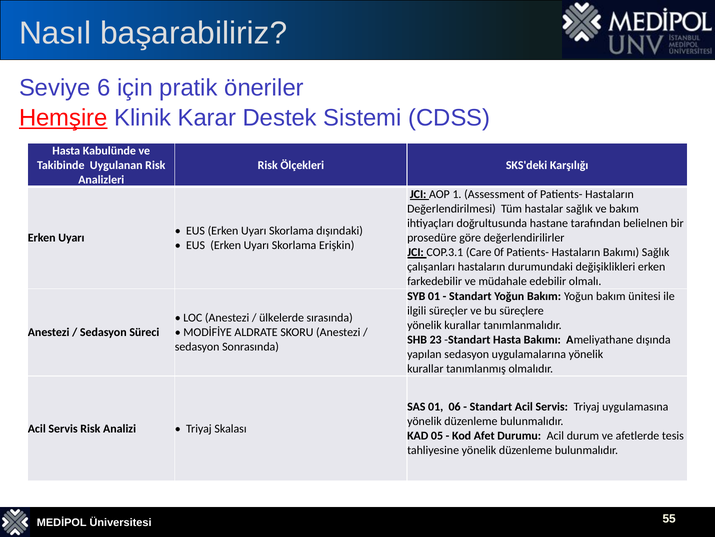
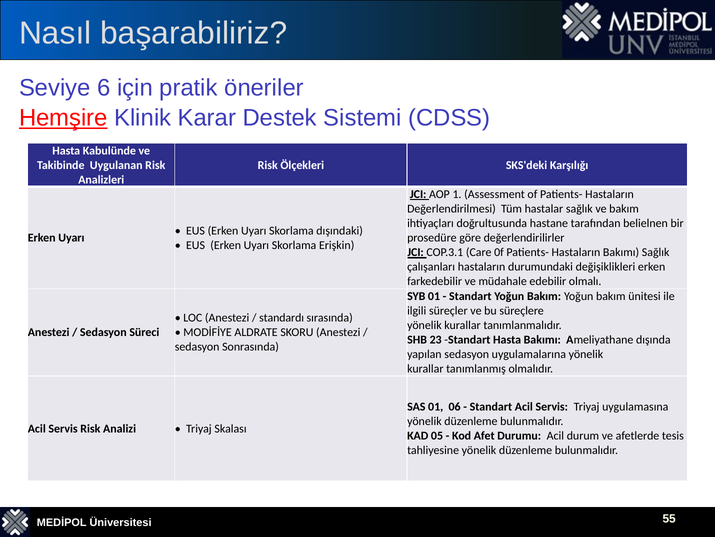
ülkelerde: ülkelerde -> standardı (282, 317)
